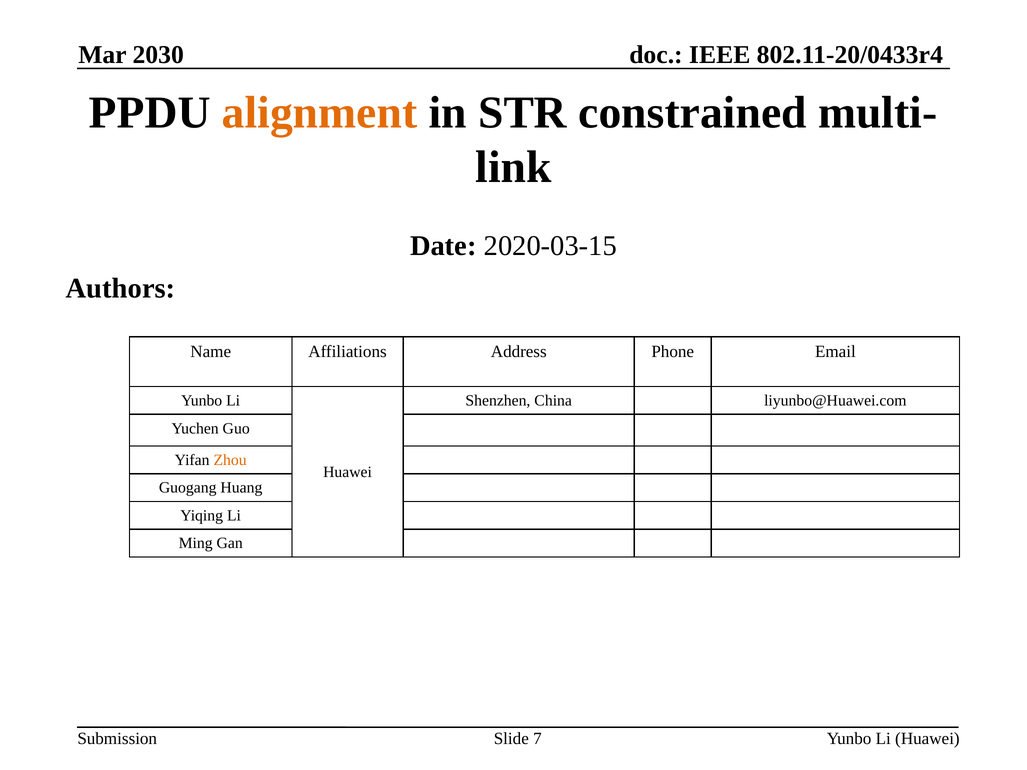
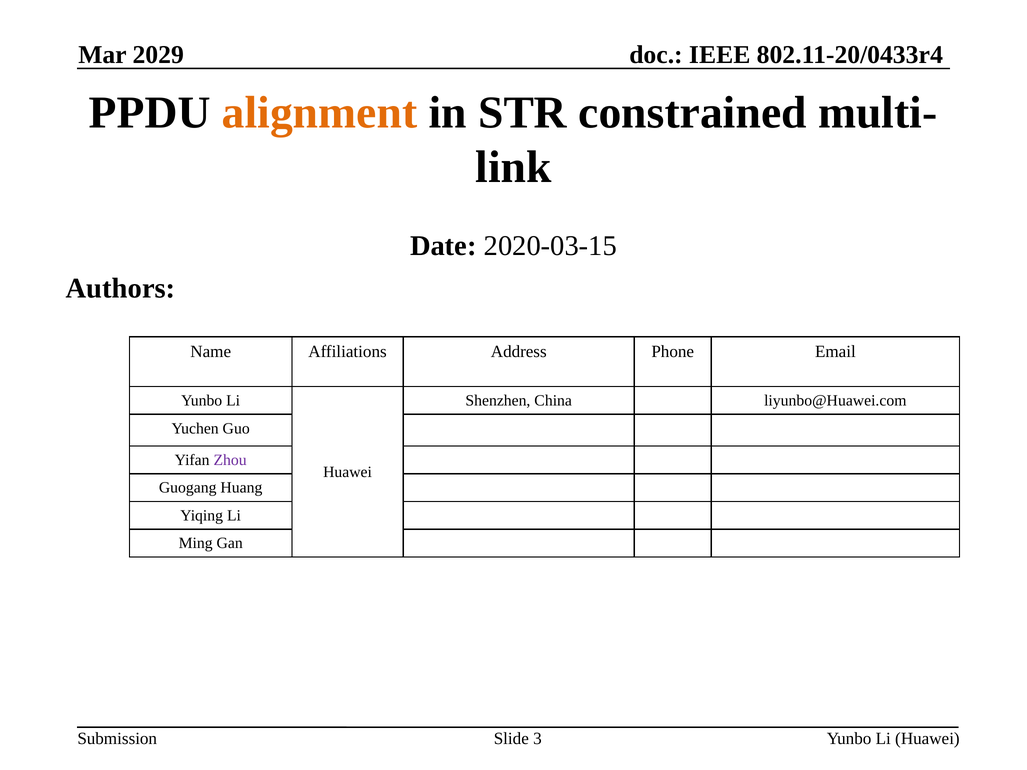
2030: 2030 -> 2029 (158, 55)
Zhou colour: orange -> purple (230, 460)
7: 7 -> 3 (537, 739)
